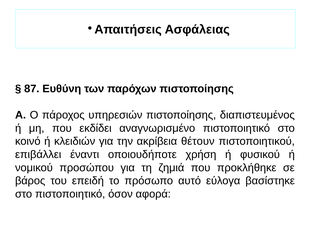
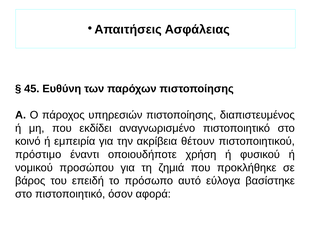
87: 87 -> 45 (32, 89)
κλειδιών: κλειδιών -> εμπειρία (75, 142)
επιβάλλει: επιβάλλει -> πρόστιμο (38, 155)
